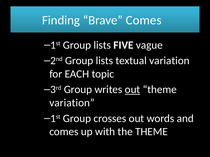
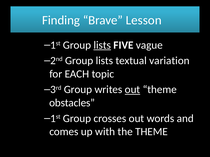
Brave Comes: Comes -> Lesson (144, 20)
lists underline: none -> present (102, 45)
variation: variation -> obstacles (72, 103)
